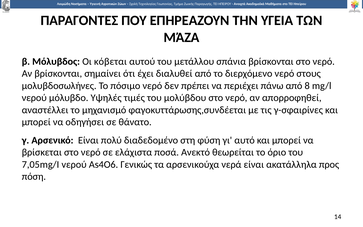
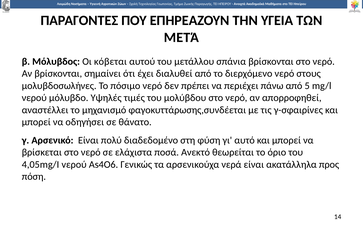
ΜΆΖΑ: ΜΆΖΑ -> ΜΕΤΆ (181, 37)
8: 8 -> 5 (307, 86)
7,05mg/I: 7,05mg/I -> 4,05mg/I (40, 164)
